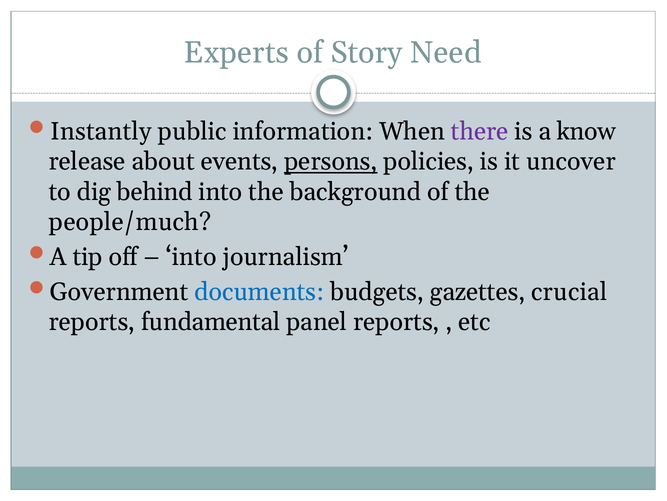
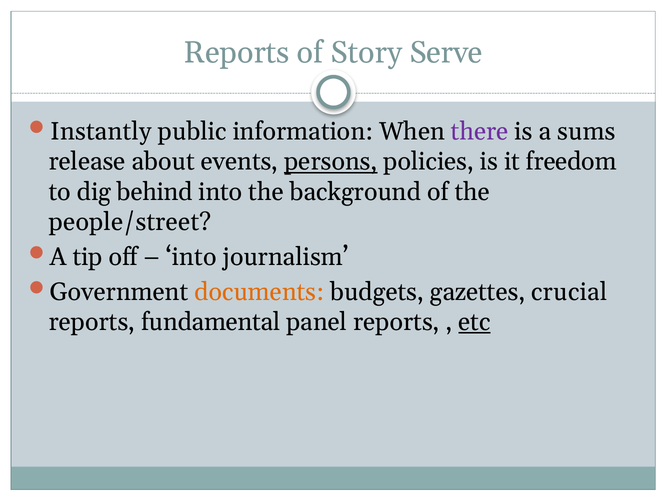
Experts: Experts -> Reports (237, 53)
Need: Need -> Serve (446, 53)
know: know -> sums (586, 131)
uncover: uncover -> freedom (571, 161)
people/much: people/much -> people/street (130, 222)
documents colour: blue -> orange (259, 292)
etc underline: none -> present (474, 322)
